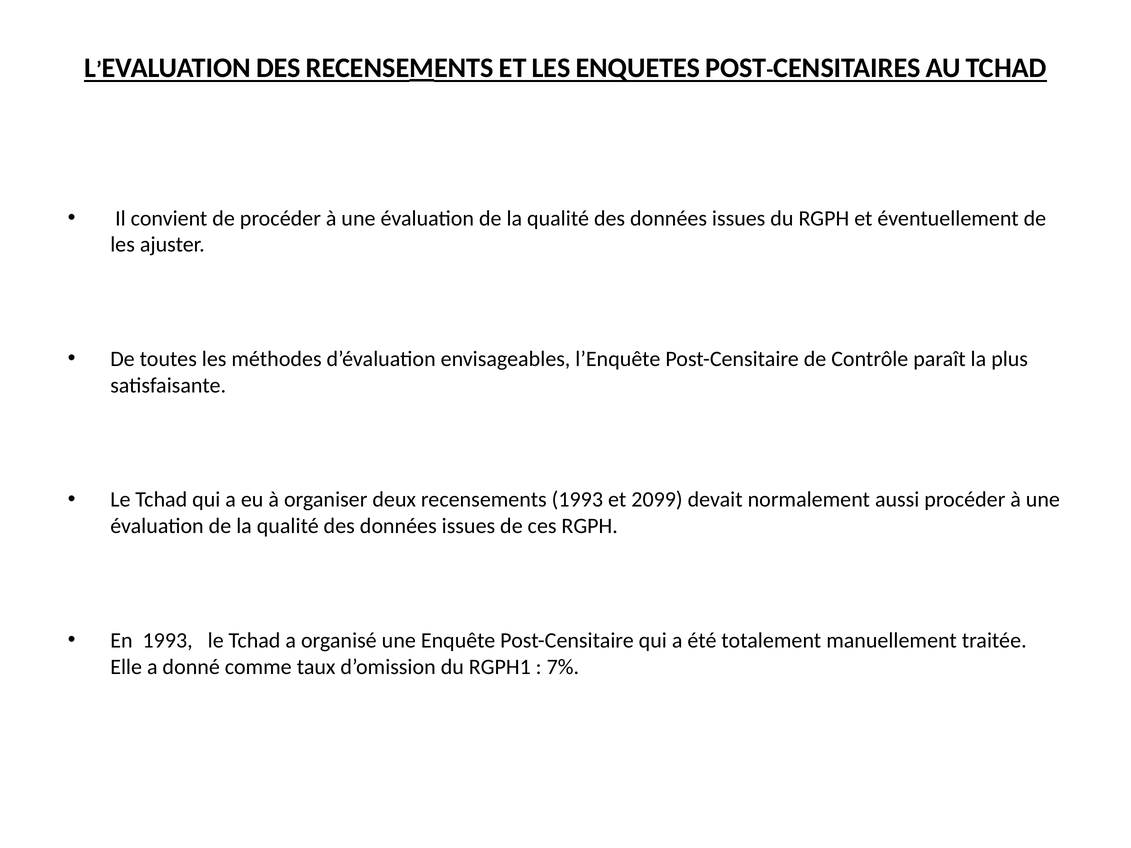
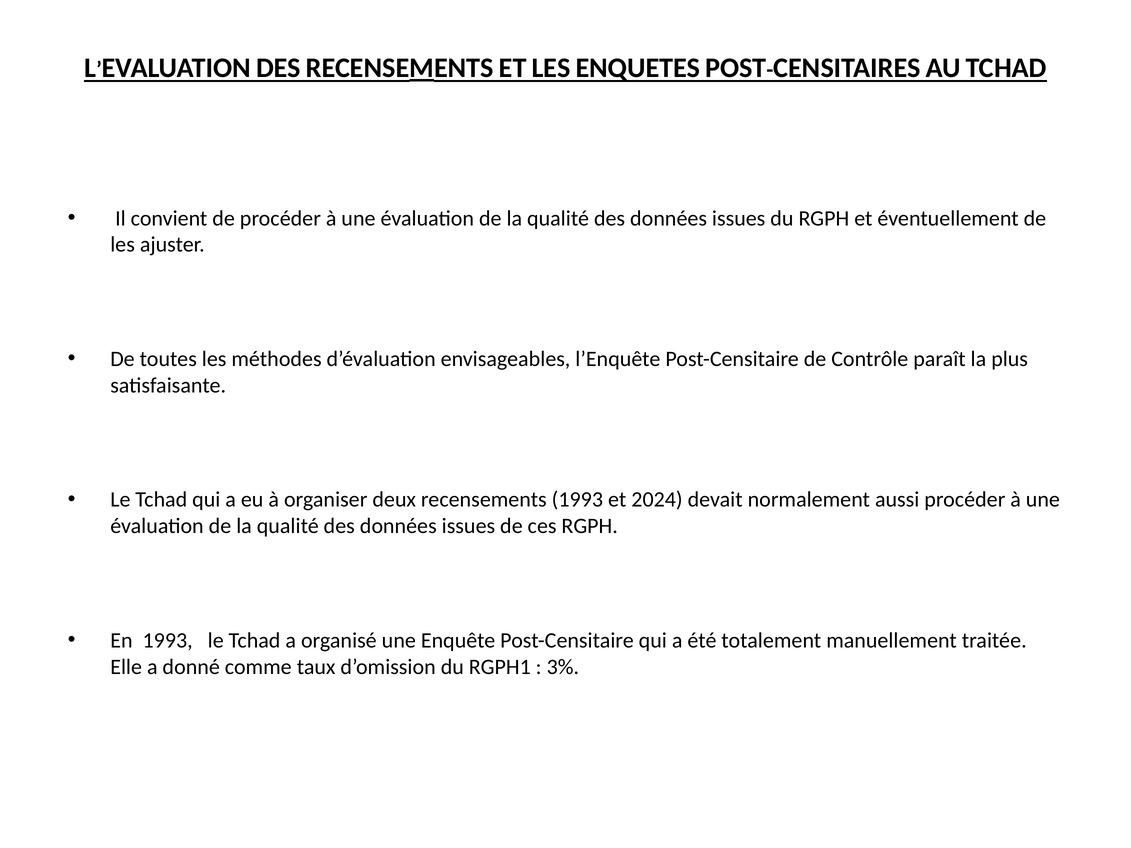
2099: 2099 -> 2024 (657, 500)
7%: 7% -> 3% (563, 667)
